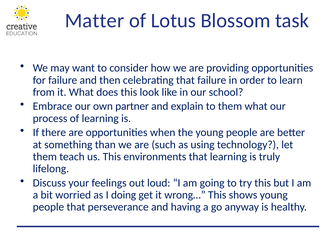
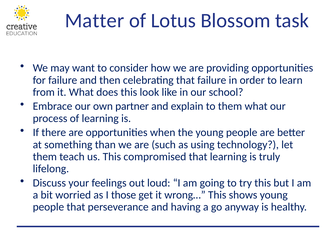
environments: environments -> compromised (155, 157)
doing: doing -> those (124, 195)
